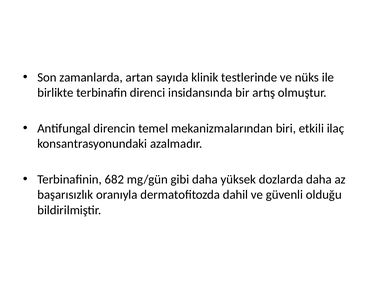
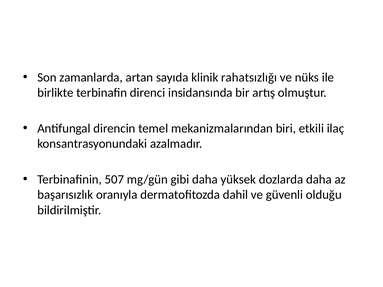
testlerinde: testlerinde -> rahatsızlığı (249, 77)
682: 682 -> 507 (114, 180)
